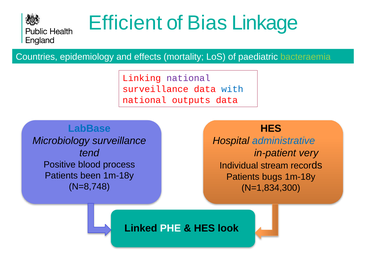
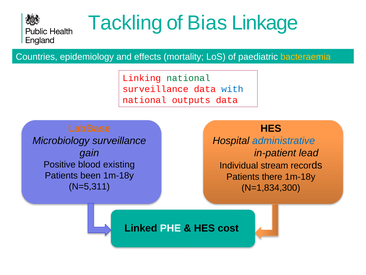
Efficient: Efficient -> Tackling (125, 23)
bacteraemia colour: light green -> yellow (306, 57)
national colour: purple -> green (188, 78)
LabBase colour: blue -> orange (89, 128)
tend: tend -> gain (89, 153)
very: very -> lead (309, 153)
process: process -> existing (119, 164)
bugs: bugs -> there (272, 177)
N=8,748: N=8,748 -> N=5,311 (89, 186)
look: look -> cost (228, 228)
